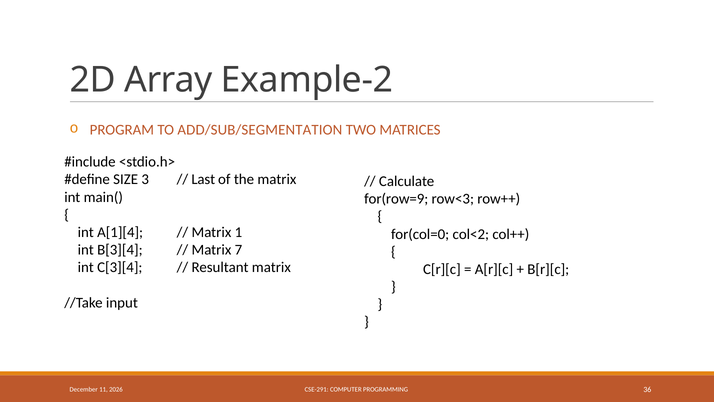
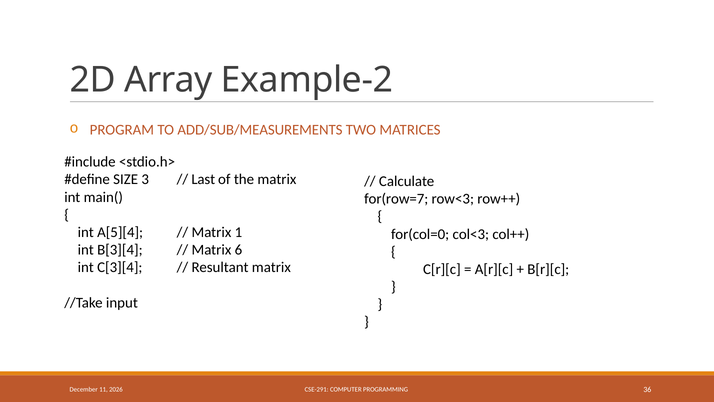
ADD/SUB/SEGMENTATION: ADD/SUB/SEGMENTATION -> ADD/SUB/MEASUREMENTS (260, 130)
for(row=9: for(row=9 -> for(row=7 (396, 199)
A[1][4: A[1][4 -> A[5][4 (120, 232)
col<2: col<2 -> col<3 (471, 234)
7: 7 -> 6 (238, 250)
